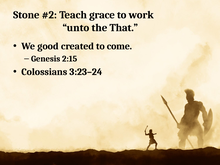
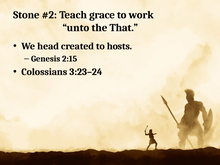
good: good -> head (48, 46)
come: come -> hosts (119, 46)
